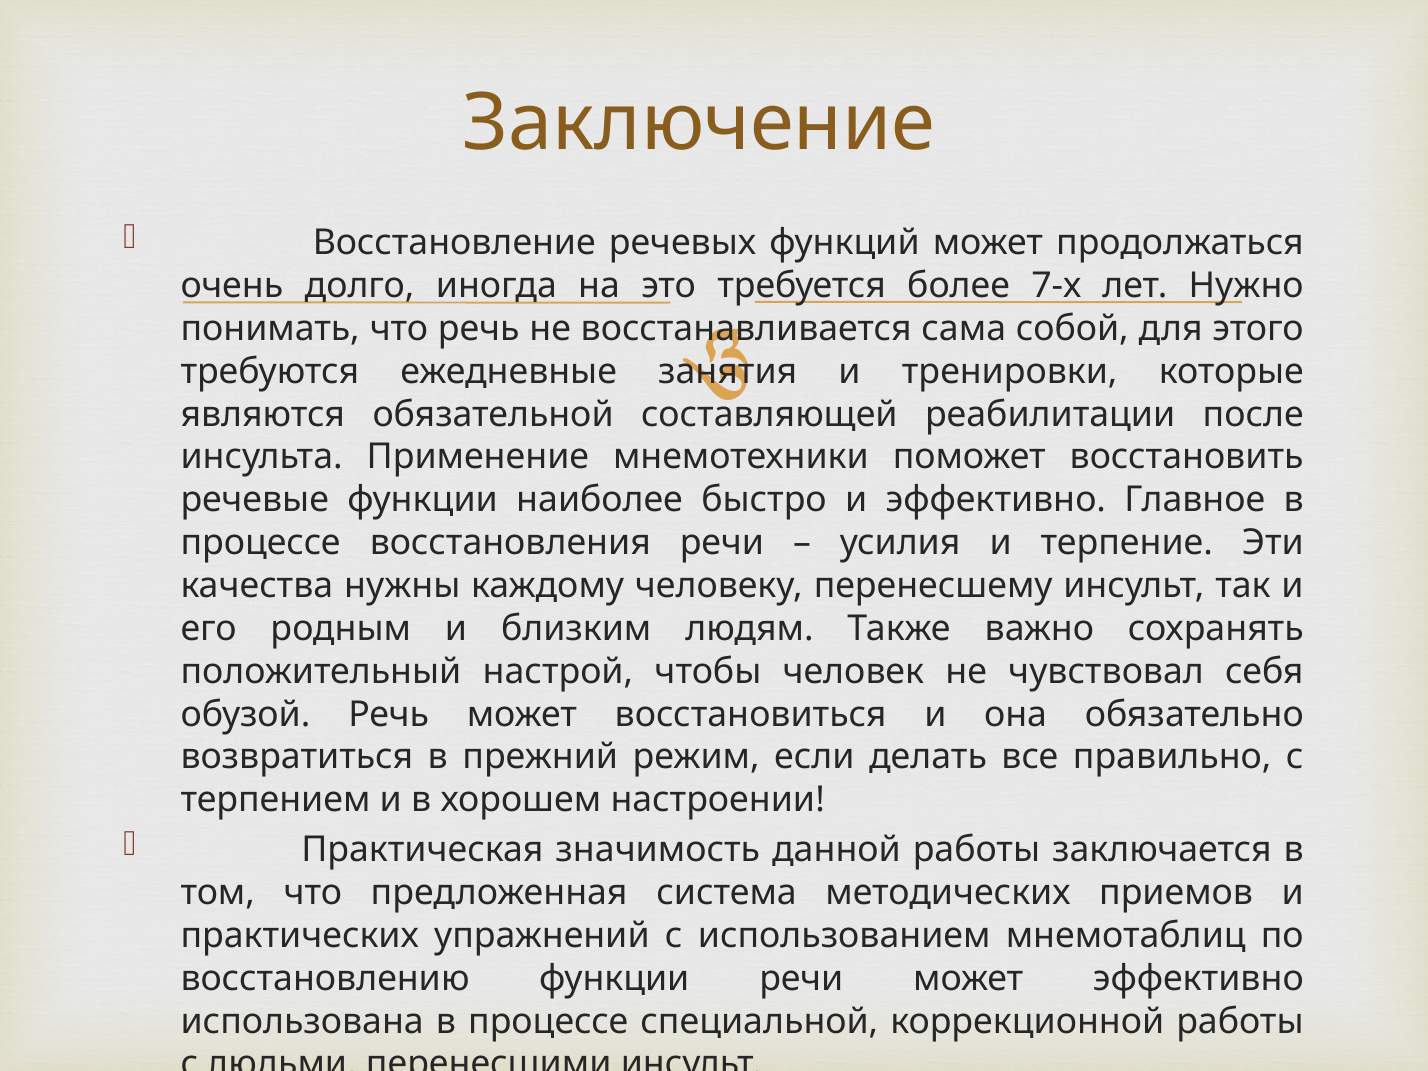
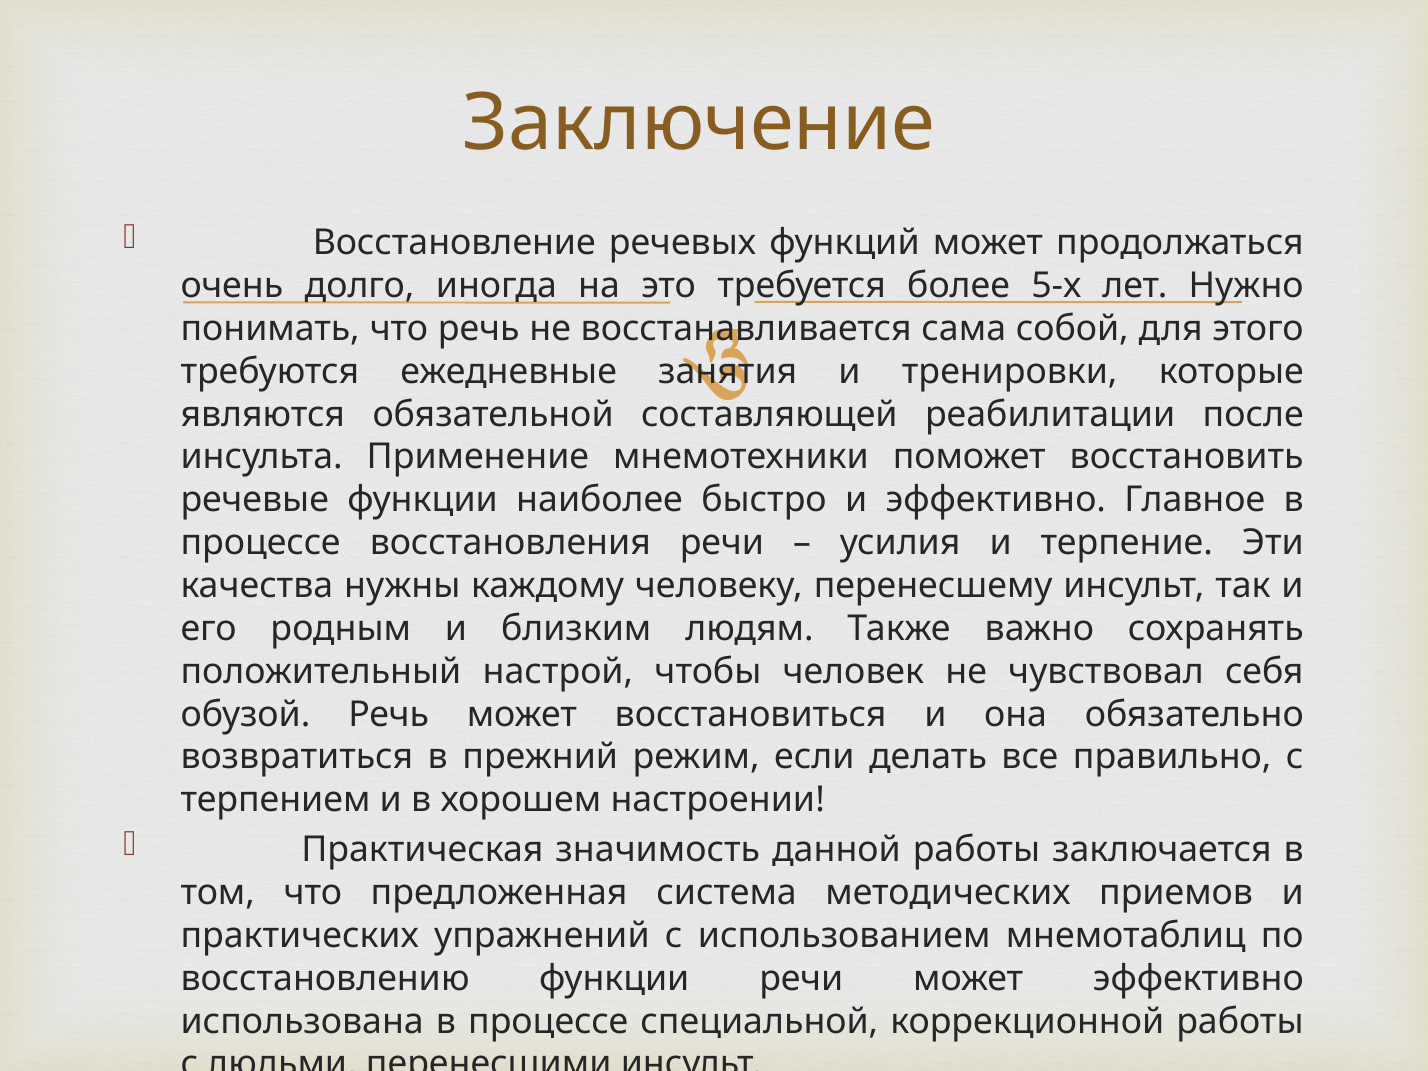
7-х: 7-х -> 5-х (1056, 286)
